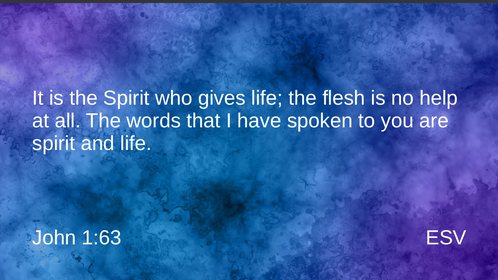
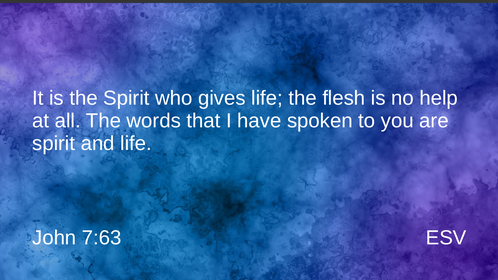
1:63: 1:63 -> 7:63 (102, 238)
